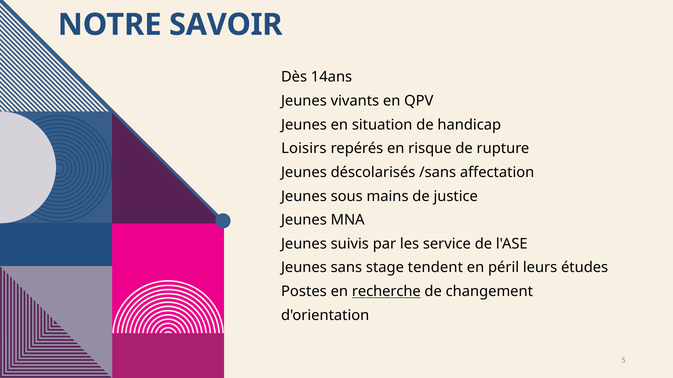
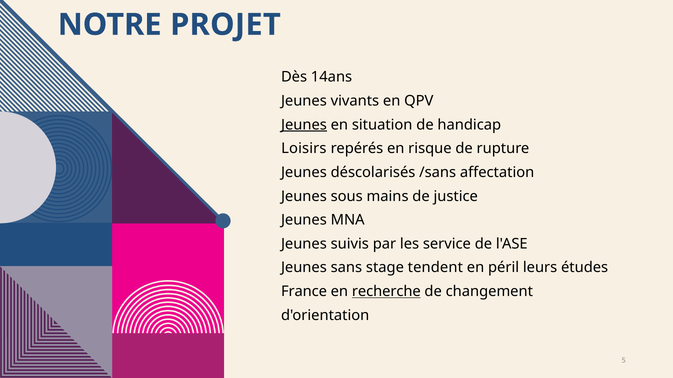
SAVOIR: SAVOIR -> PROJET (225, 25)
Jeunes underline: none -> present (304, 125)
Postes: Postes -> France (304, 292)
